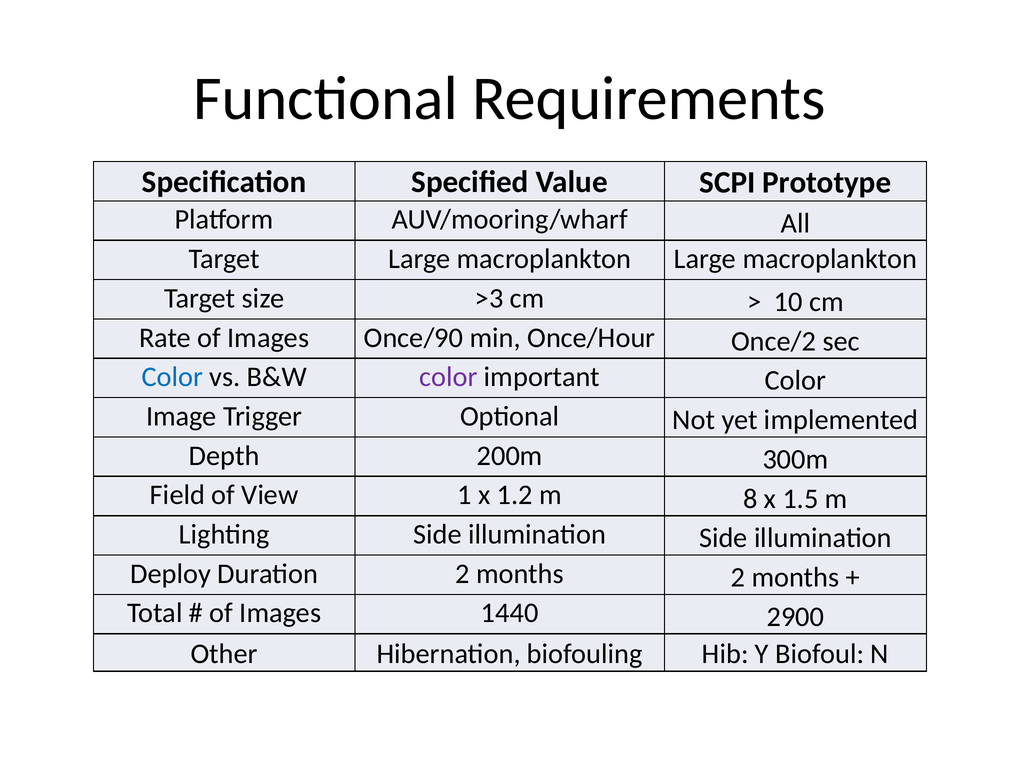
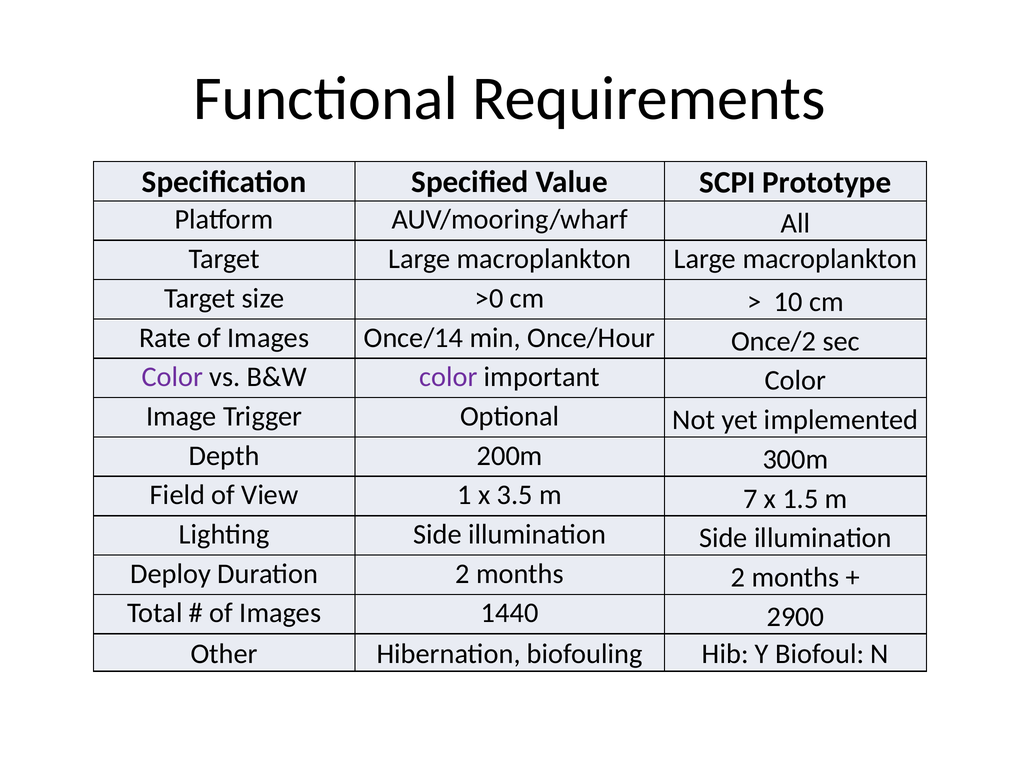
>3: >3 -> >0 (489, 298)
Once/90: Once/90 -> Once/14 (413, 338)
Color colour: blue -> purple (172, 377)
1.2: 1.2 -> 3.5 (515, 495)
8: 8 -> 7 (750, 499)
